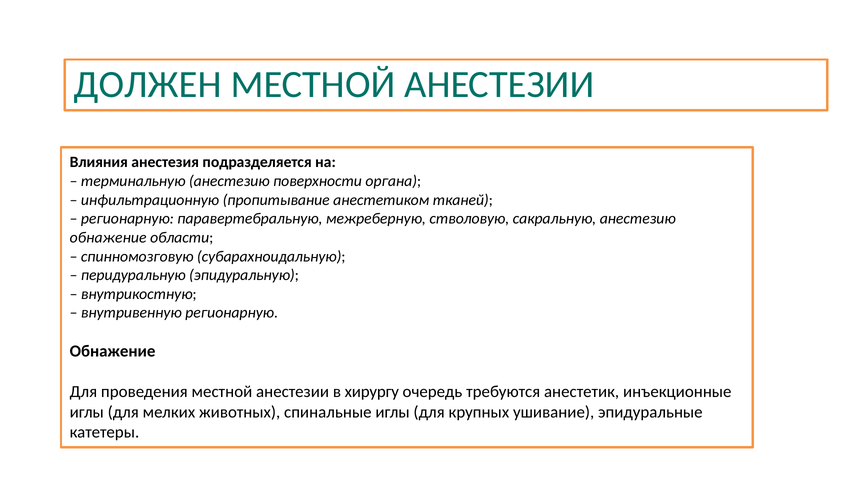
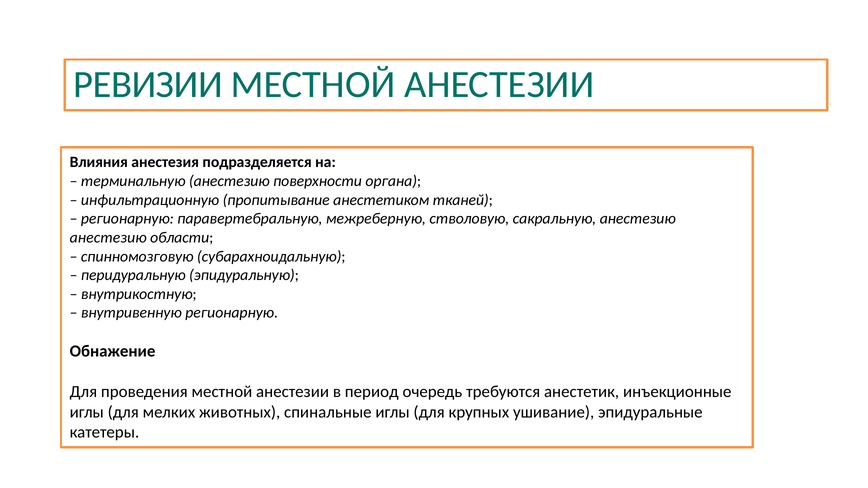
ДОЛЖЕН: ДОЛЖЕН -> РЕВИЗИИ (148, 84)
обнажение: обнажение -> анестезию (108, 238)
хирургу: хирургу -> период (372, 392)
